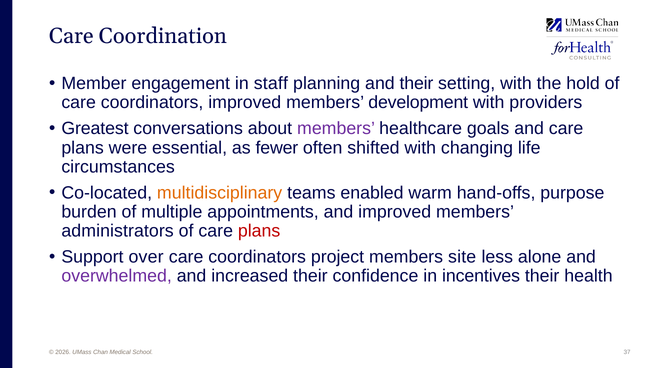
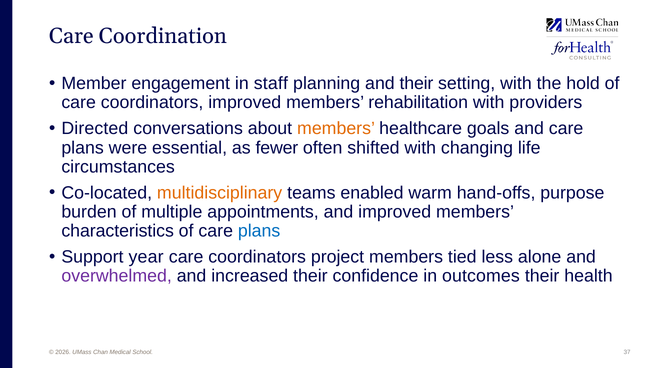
development: development -> rehabilitation (418, 103)
Greatest: Greatest -> Directed (95, 129)
members colour: purple -> orange (336, 129)
administrators: administrators -> characteristics (118, 231)
plans colour: red -> blue (259, 231)
over: over -> year (146, 257)
site: site -> tied (462, 257)
incentives: incentives -> outcomes (481, 276)
